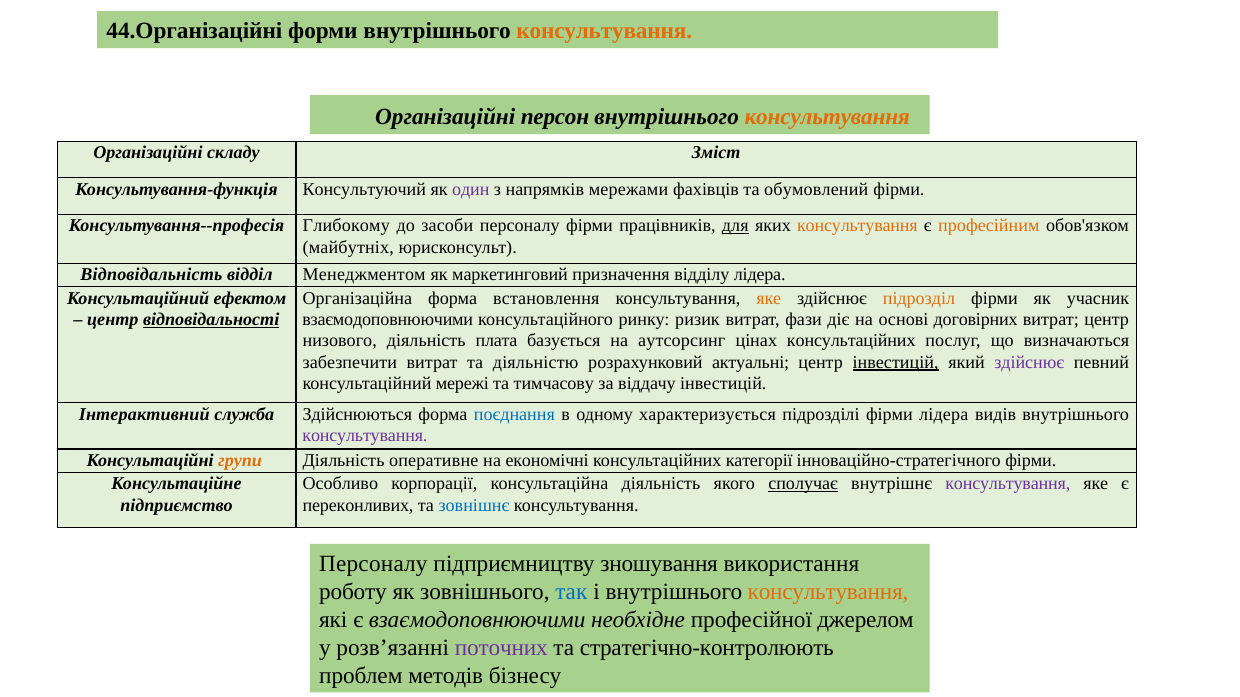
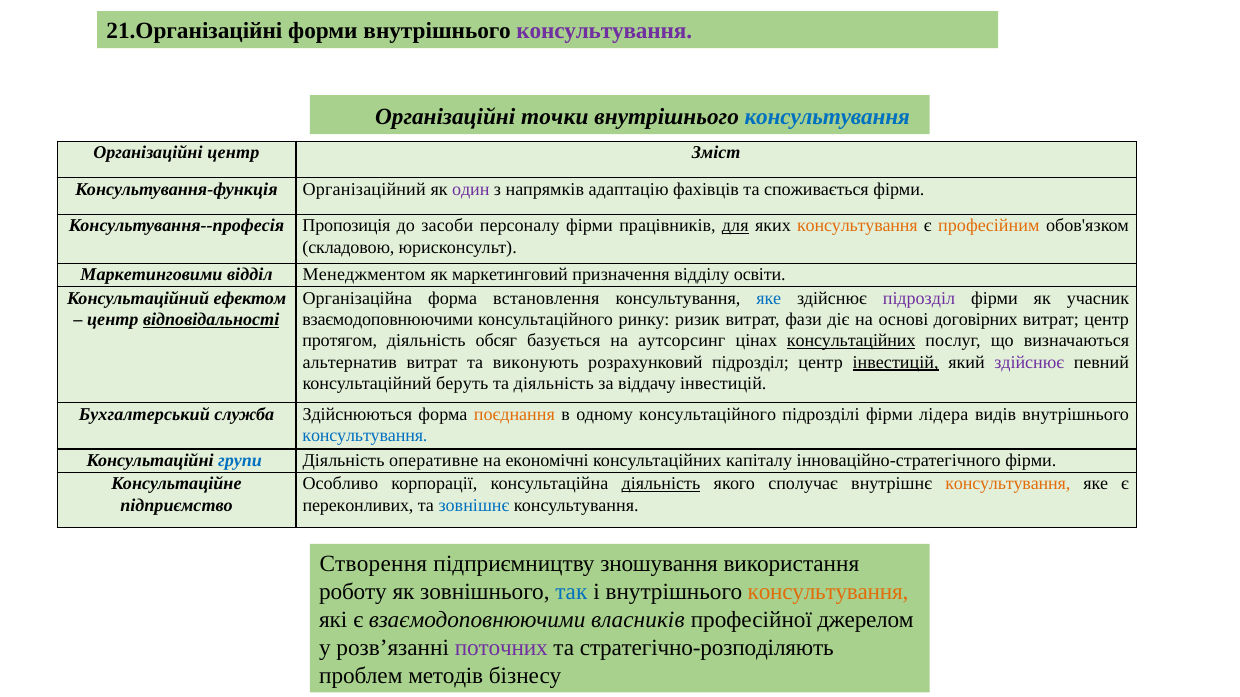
44.Організаційні: 44.Організаційні -> 21.Організаційні (194, 31)
консультування colour: orange -> purple (604, 31)
персон: персон -> точки (555, 117)
консультування colour: orange -> blue (827, 117)
Організаційні складу: складу -> центр (233, 153)
Консультуючий: Консультуючий -> Організаційний (364, 189)
мережами: мережами -> адаптацію (629, 189)
обумовлений: обумовлений -> споживається (816, 189)
Глибокому: Глибокому -> Пропозиція (346, 226)
майбутніх: майбутніх -> складовою (348, 247)
Відповідальність: Відповідальність -> Маркетинговими (151, 275)
відділу лідера: лідера -> освіти (760, 275)
яке colour: orange -> blue (769, 298)
підрозділ colour: orange -> purple (919, 298)
низового: низового -> протягом (340, 341)
плата: плата -> обсяг (496, 341)
консультаційних underline: none -> present (851, 341)
забезпечити: забезпечити -> альтернатив (350, 362)
діяльністю: діяльністю -> виконують (536, 362)
розрахунковий актуальні: актуальні -> підрозділ (751, 362)
мережі: мережі -> беруть (462, 384)
та тимчасову: тимчасову -> діяльність (554, 384)
Інтерактивний: Інтерактивний -> Бухгалтерський (144, 414)
поєднання colour: blue -> orange (514, 414)
одному характеризується: характеризується -> консультаційного (708, 414)
консультування colour: purple -> blue (365, 436)
групи colour: orange -> blue (240, 461)
категорії: категорії -> капіталу (759, 461)
діяльність underline: none -> present (661, 484)
сполучає underline: present -> none (803, 484)
консультування colour: purple -> orange (1008, 484)
Персоналу: Персоналу -> Створення (373, 564)
необхідне: необхідне -> власників (638, 620)
стратегічно-контролюють: стратегічно-контролюють -> стратегічно-розподіляють (707, 648)
